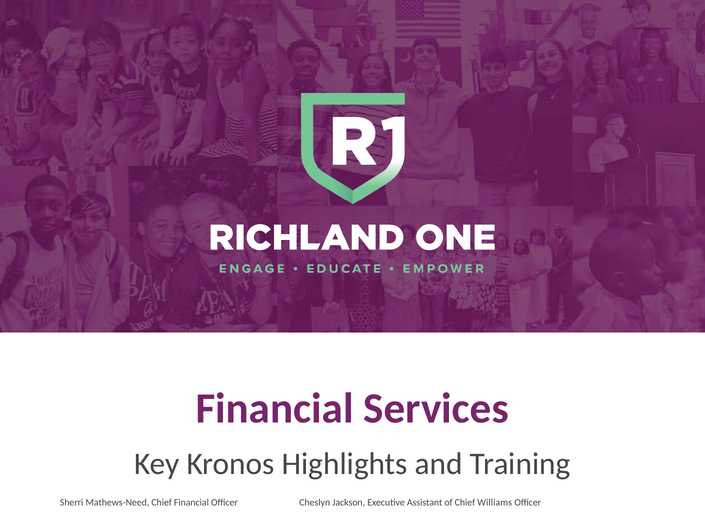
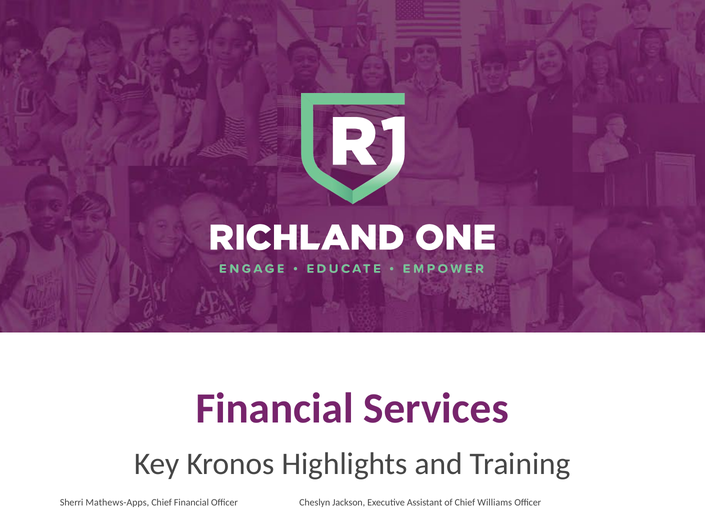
Mathews-Need: Mathews-Need -> Mathews-Apps (117, 502)
